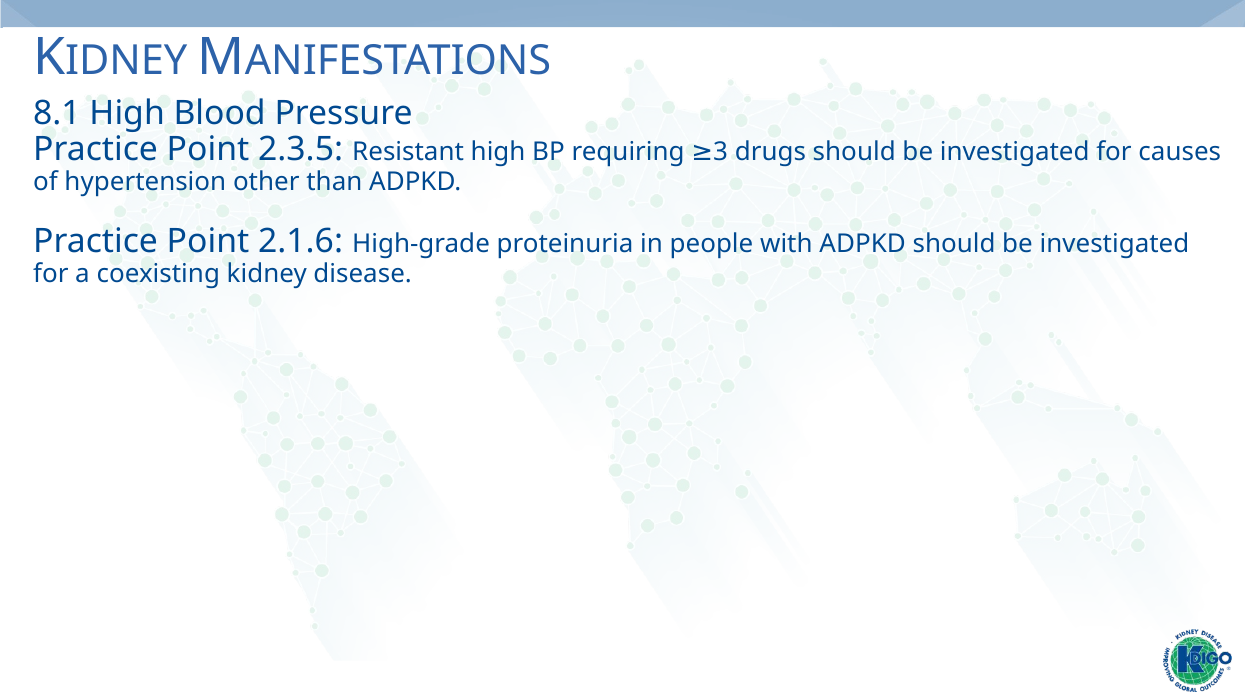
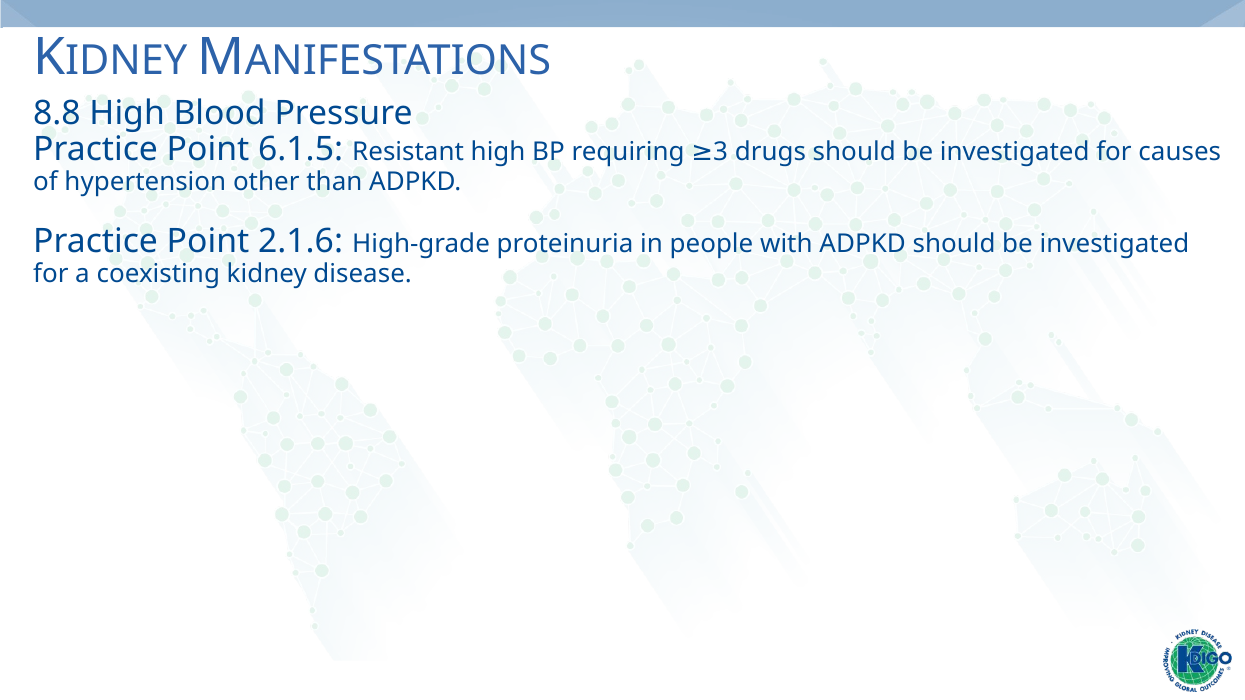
8.1: 8.1 -> 8.8 (57, 113)
2.3.5: 2.3.5 -> 6.1.5 (301, 150)
